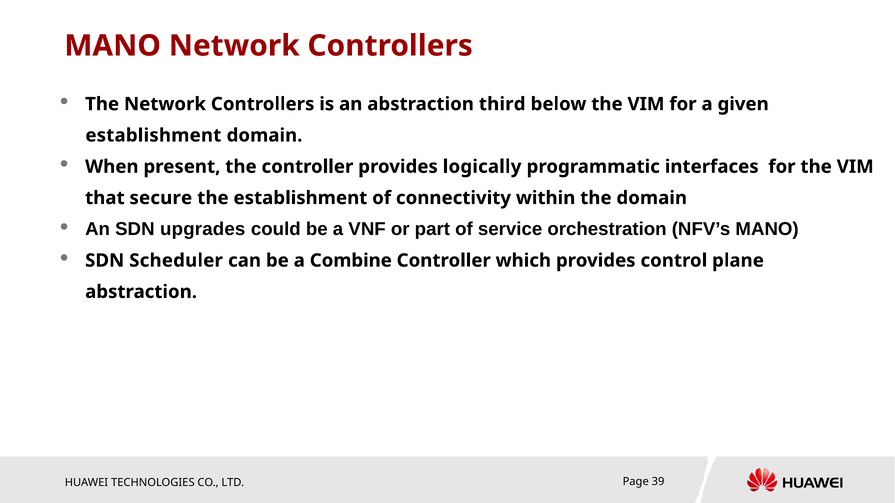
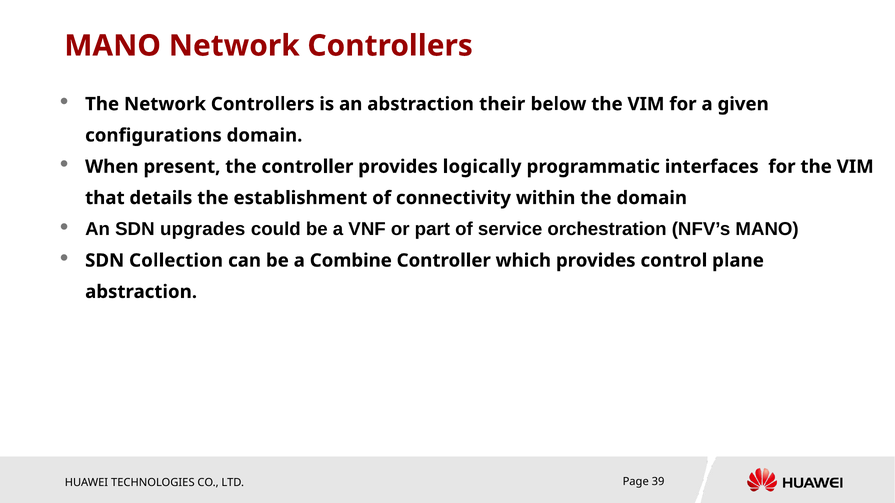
third: third -> their (502, 104)
establishment: establishment -> configurations (153, 135)
secure: secure -> details (161, 198)
Scheduler: Scheduler -> Collection (176, 261)
